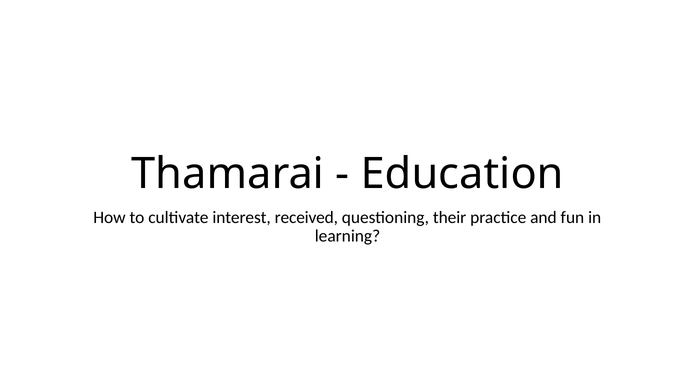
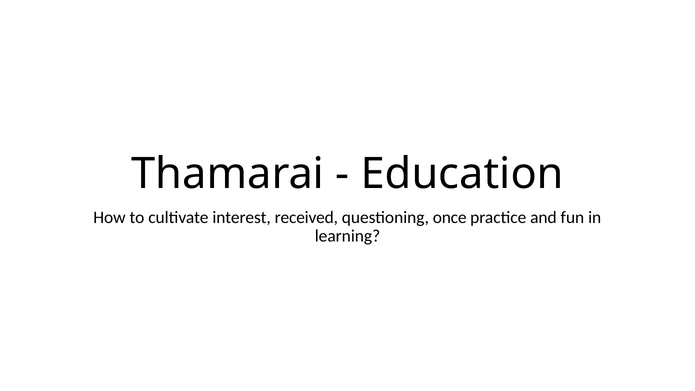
their: their -> once (450, 217)
